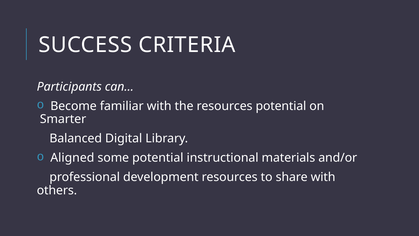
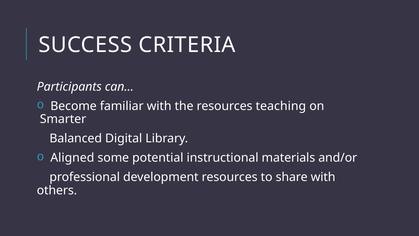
resources potential: potential -> teaching (281, 106)
